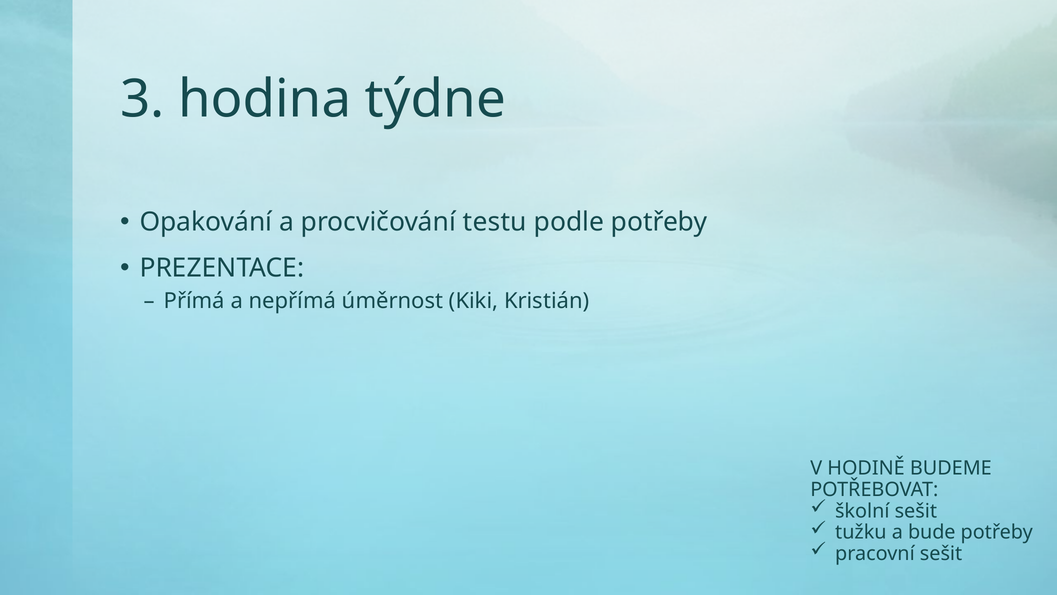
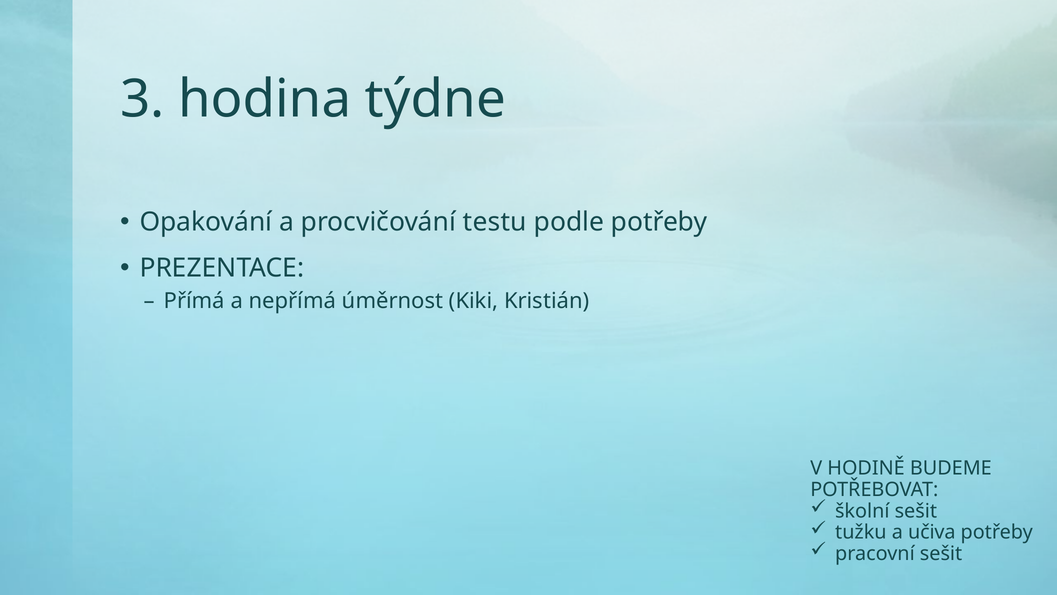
bude: bude -> učiva (932, 532)
